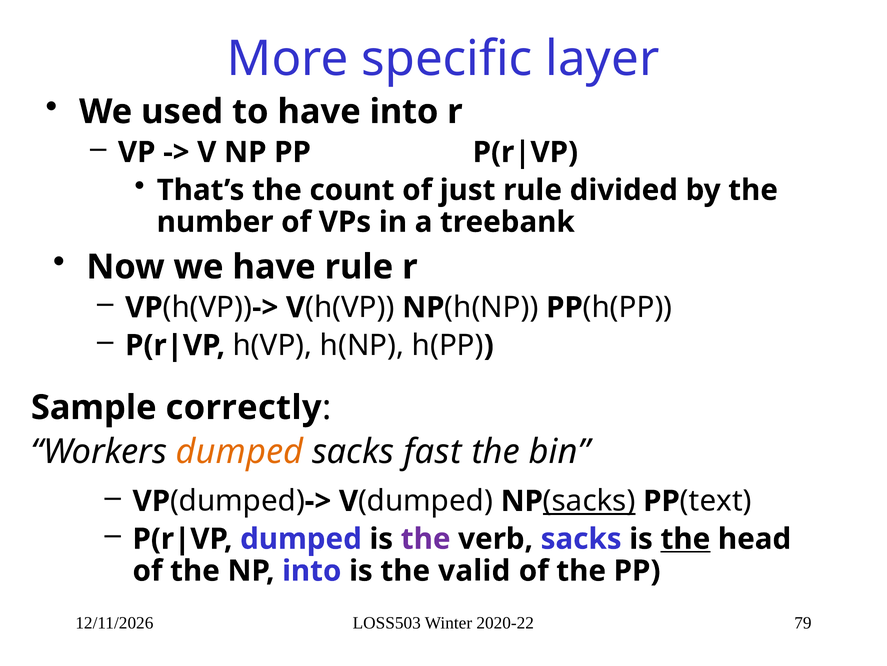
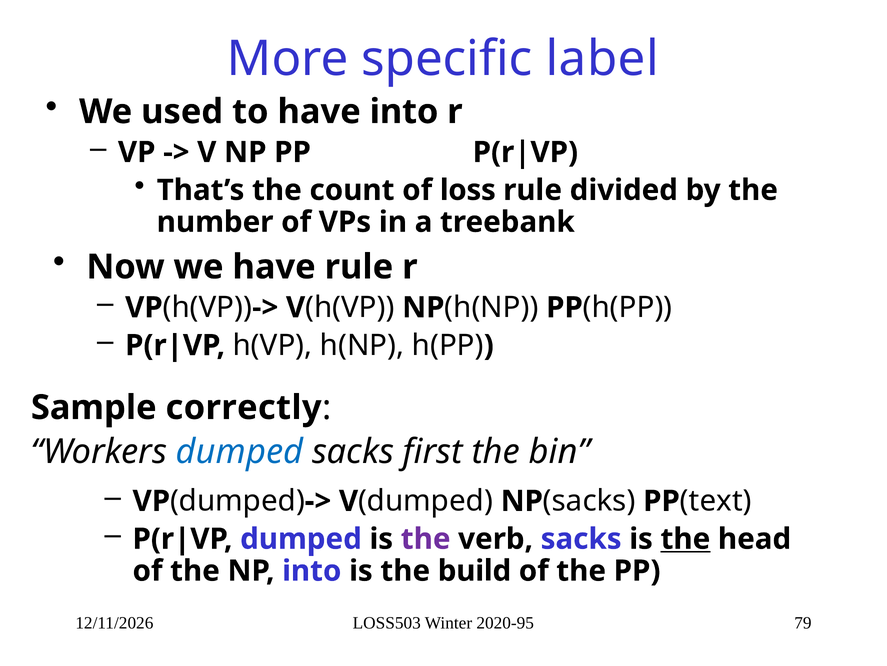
layer: layer -> label (602, 59)
just: just -> loss (468, 190)
dumped colour: orange -> blue (240, 451)
fast: fast -> first (433, 451)
sacks underline: present -> none (589, 501)
valid: valid -> build (474, 570)
2020-22: 2020-22 -> 2020-95 (505, 622)
